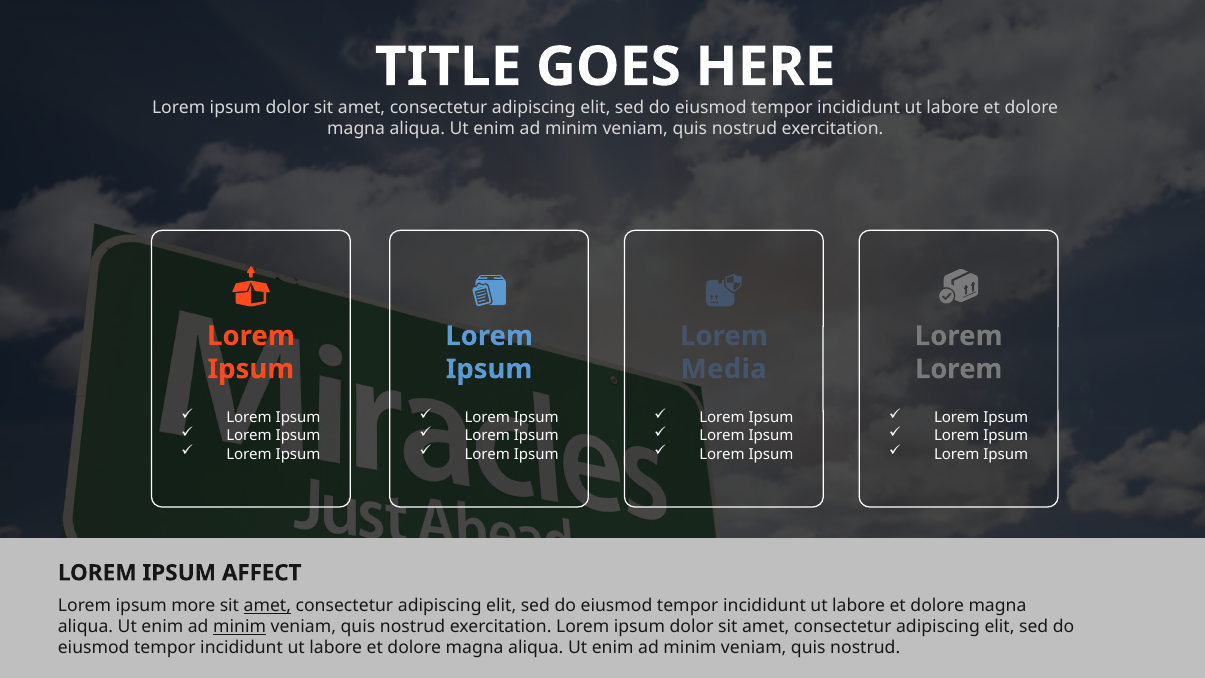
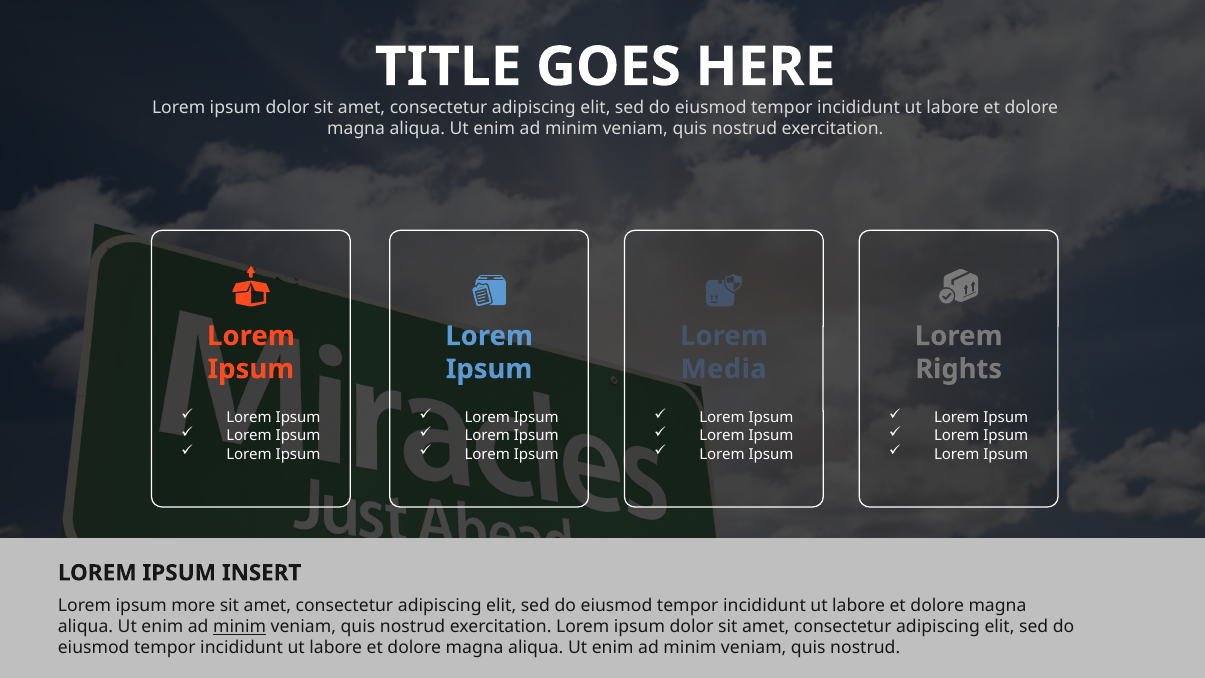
Lorem: Lorem -> Rights (959, 369)
AFFECT: AFFECT -> INSERT (262, 573)
amet underline: present -> none (267, 606)
